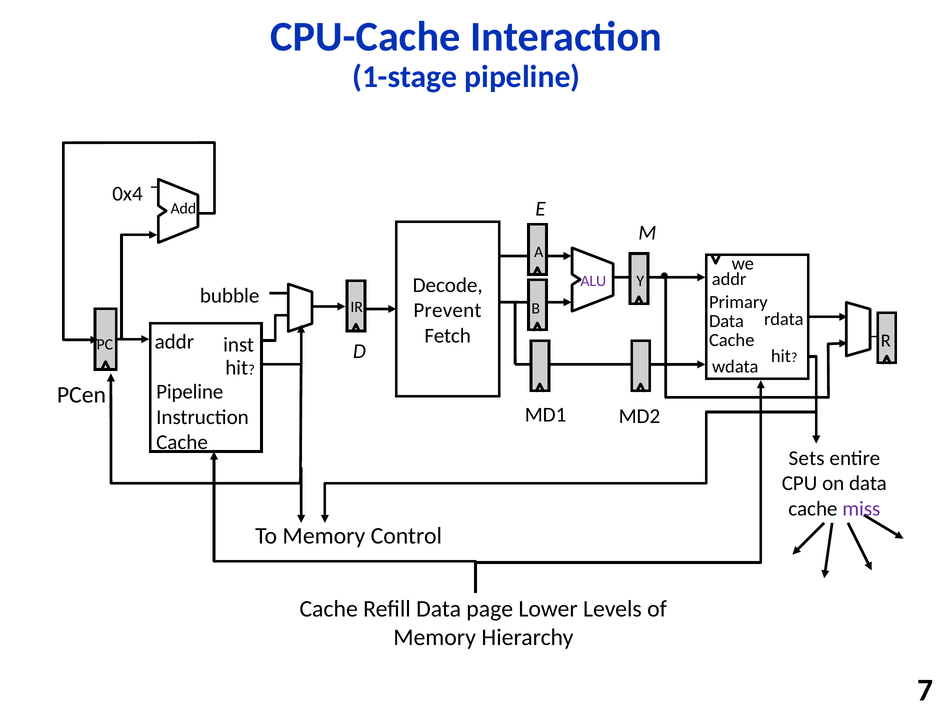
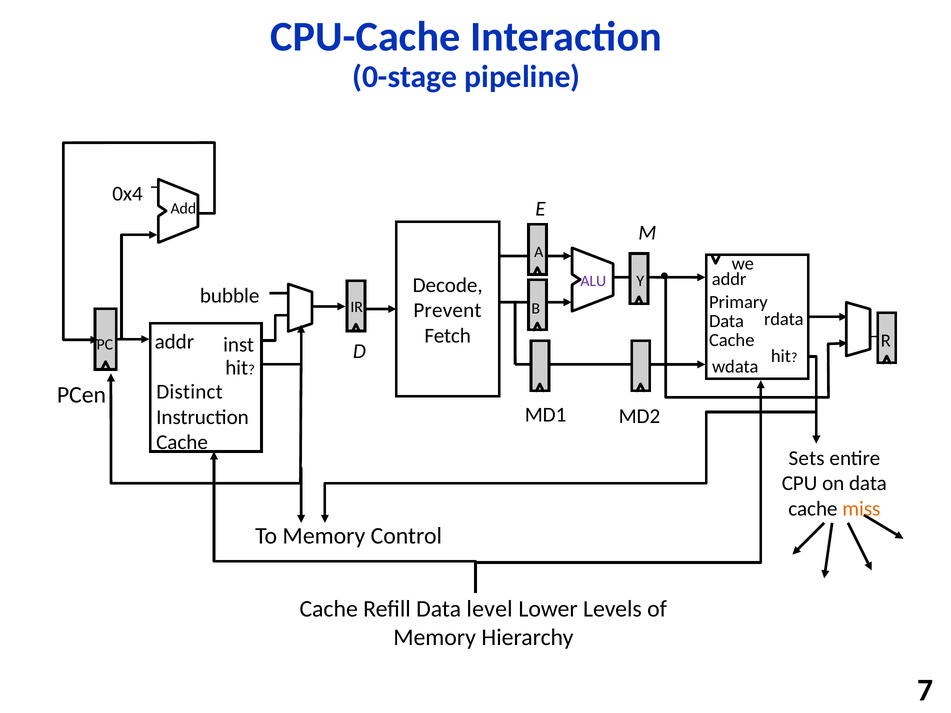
1-stage: 1-stage -> 0-stage (405, 77)
Pipeline: Pipeline -> Distinct (190, 392)
miss colour: purple -> orange (861, 509)
page: page -> level (490, 609)
